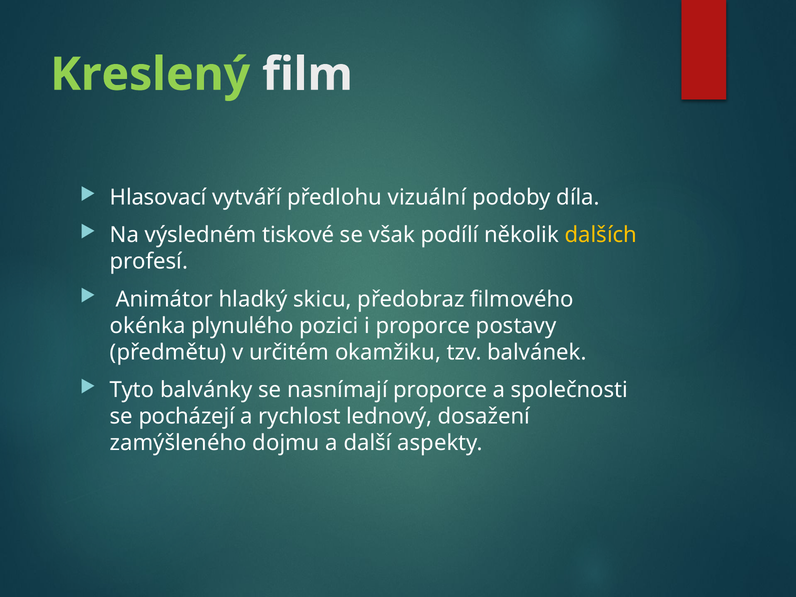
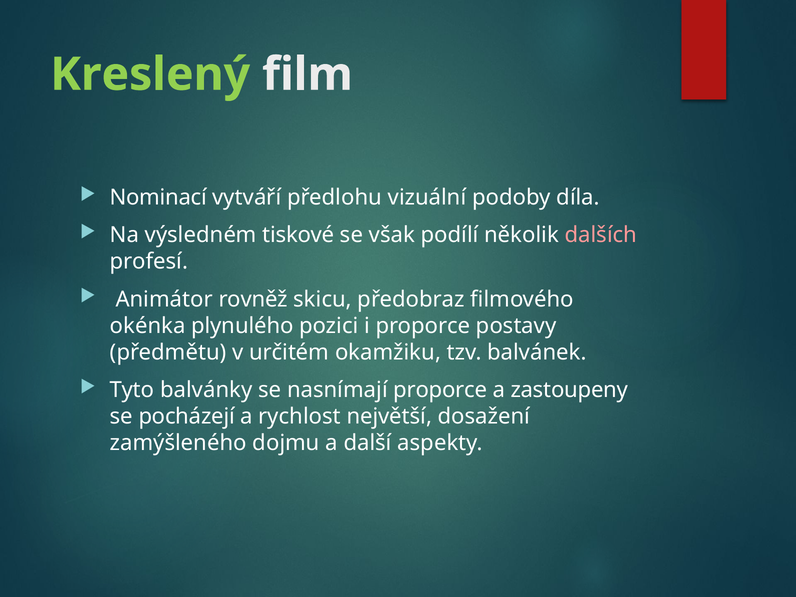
Hlasovací: Hlasovací -> Nominací (158, 198)
dalších colour: yellow -> pink (601, 235)
hladký: hladký -> rovněž (253, 299)
společnosti: společnosti -> zastoupeny (569, 390)
lednový: lednový -> největší (389, 417)
